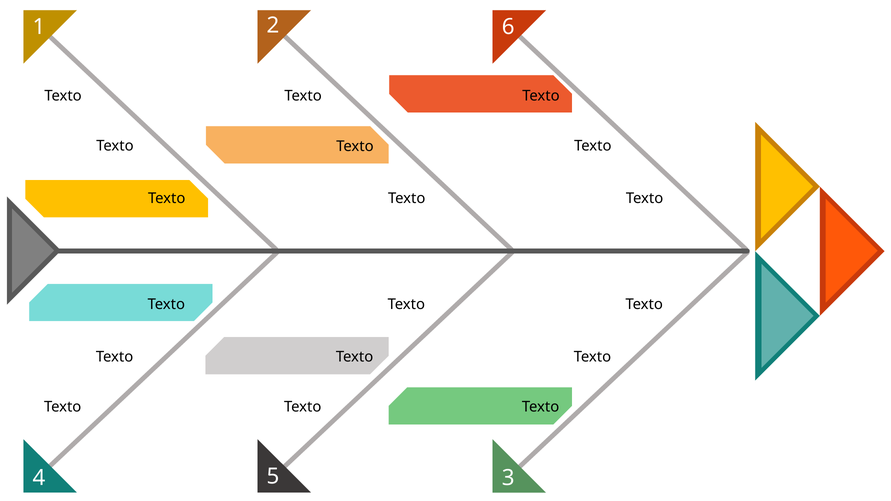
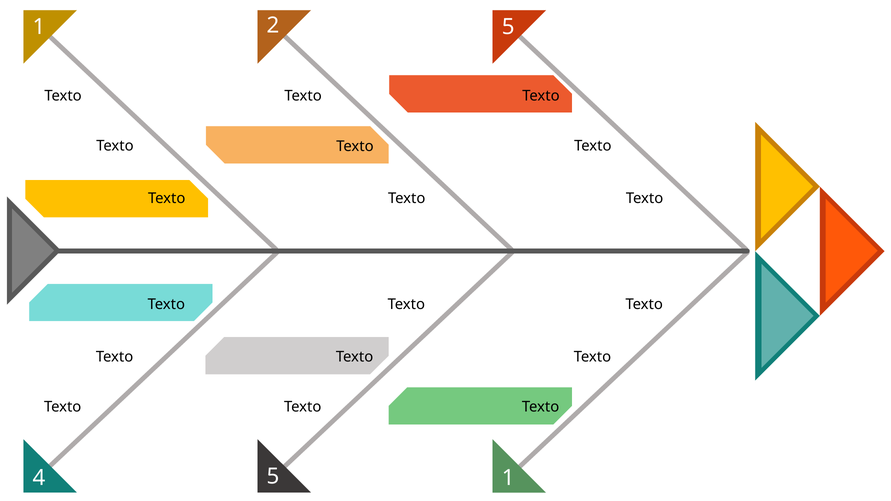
2 6: 6 -> 5 (508, 27)
5 3: 3 -> 1 (508, 478)
